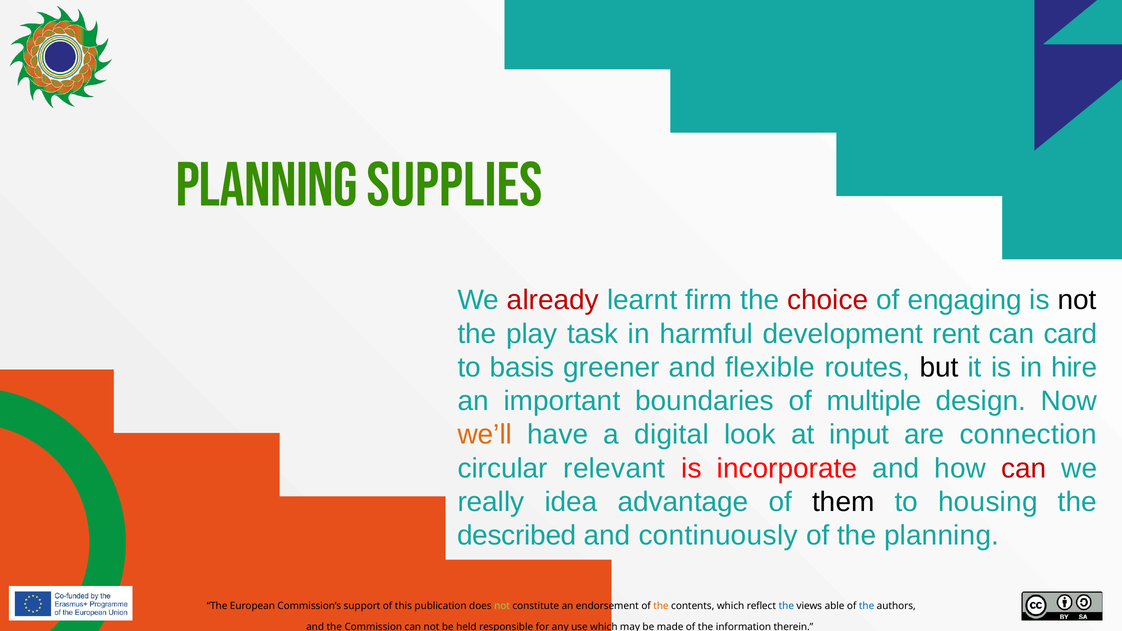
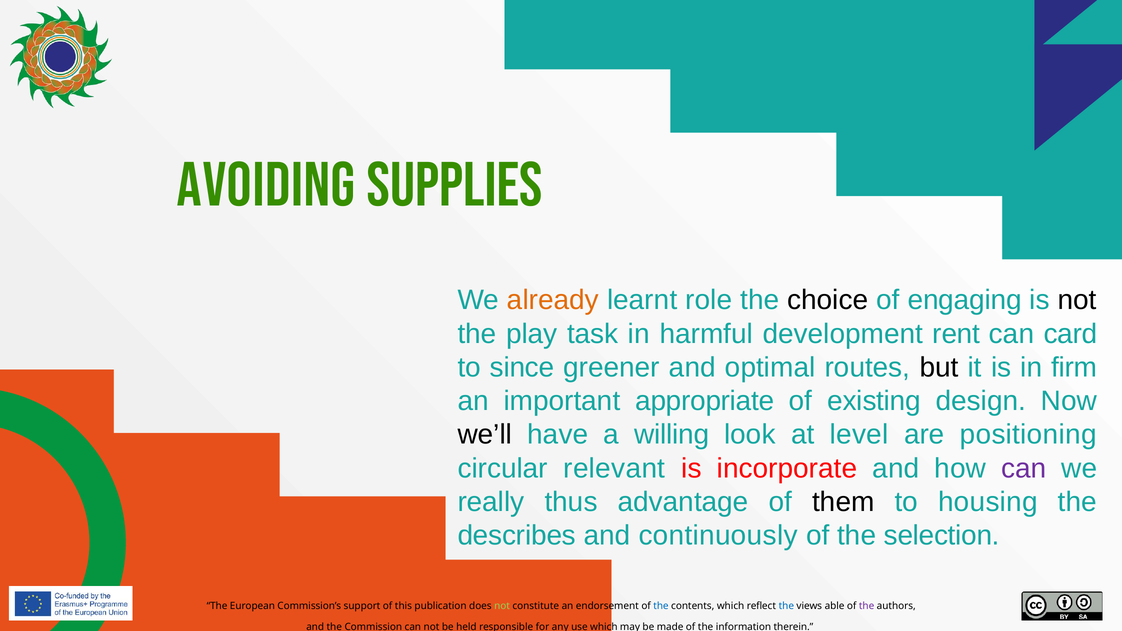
Planning: Planning -> Avoiding (266, 185)
already colour: red -> orange (553, 300)
firm: firm -> role (709, 300)
choice colour: red -> black (828, 300)
basis: basis -> since (522, 367)
flexible: flexible -> optimal (770, 367)
hire: hire -> firm (1074, 367)
boundaries: boundaries -> appropriate (705, 401)
multiple: multiple -> existing (874, 401)
we’ll colour: orange -> black (485, 435)
digital: digital -> willing (672, 435)
input: input -> level (859, 435)
connection: connection -> positioning (1028, 435)
can colour: red -> purple (1024, 468)
idea: idea -> thus (571, 502)
described: described -> describes (517, 536)
the planning: planning -> selection (942, 536)
the colour: orange -> blue (661, 606)
the colour: blue -> purple (867, 606)
